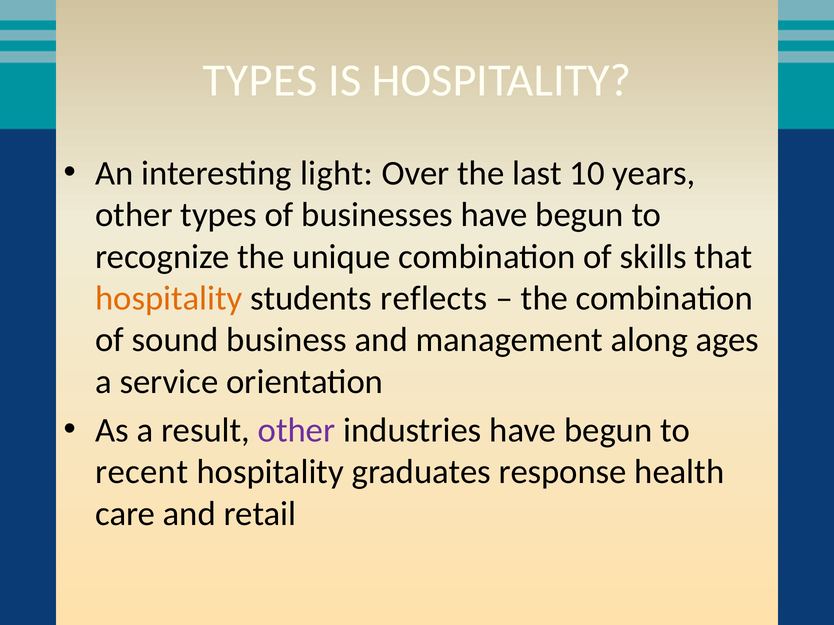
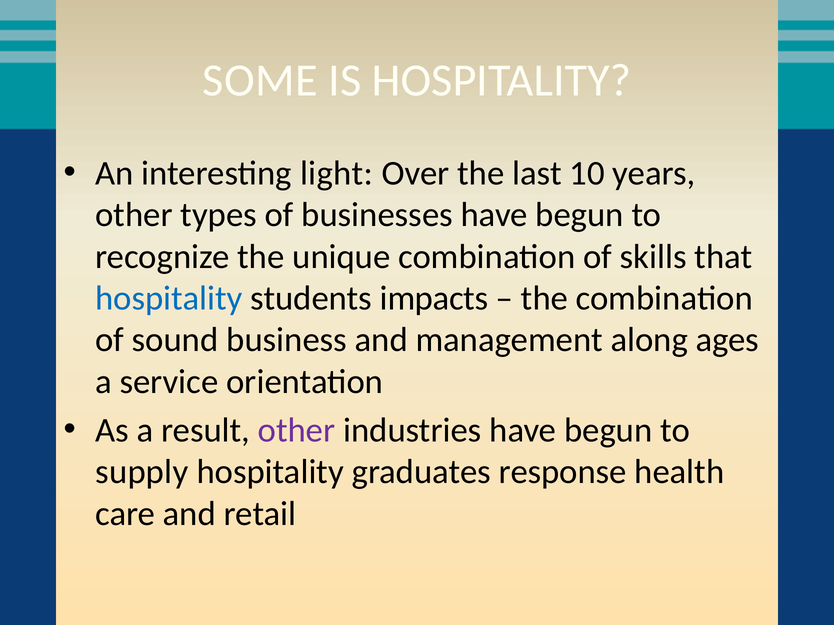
TYPES: TYPES -> SOME (260, 80)
hospitality colour: orange -> blue (169, 298)
reflects: reflects -> impacts (434, 298)
recent: recent -> supply (142, 472)
